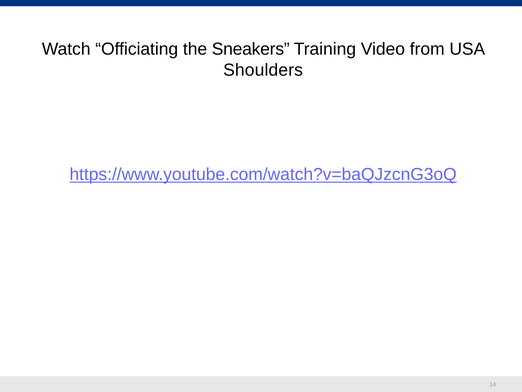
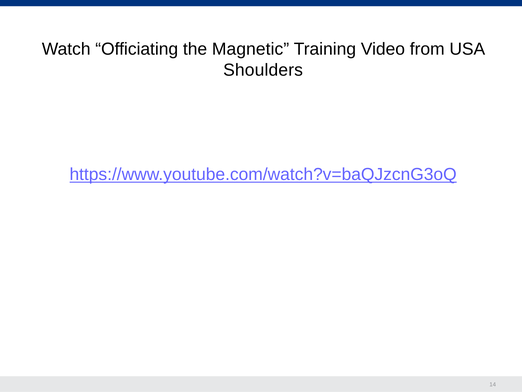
Sneakers: Sneakers -> Magnetic (251, 49)
